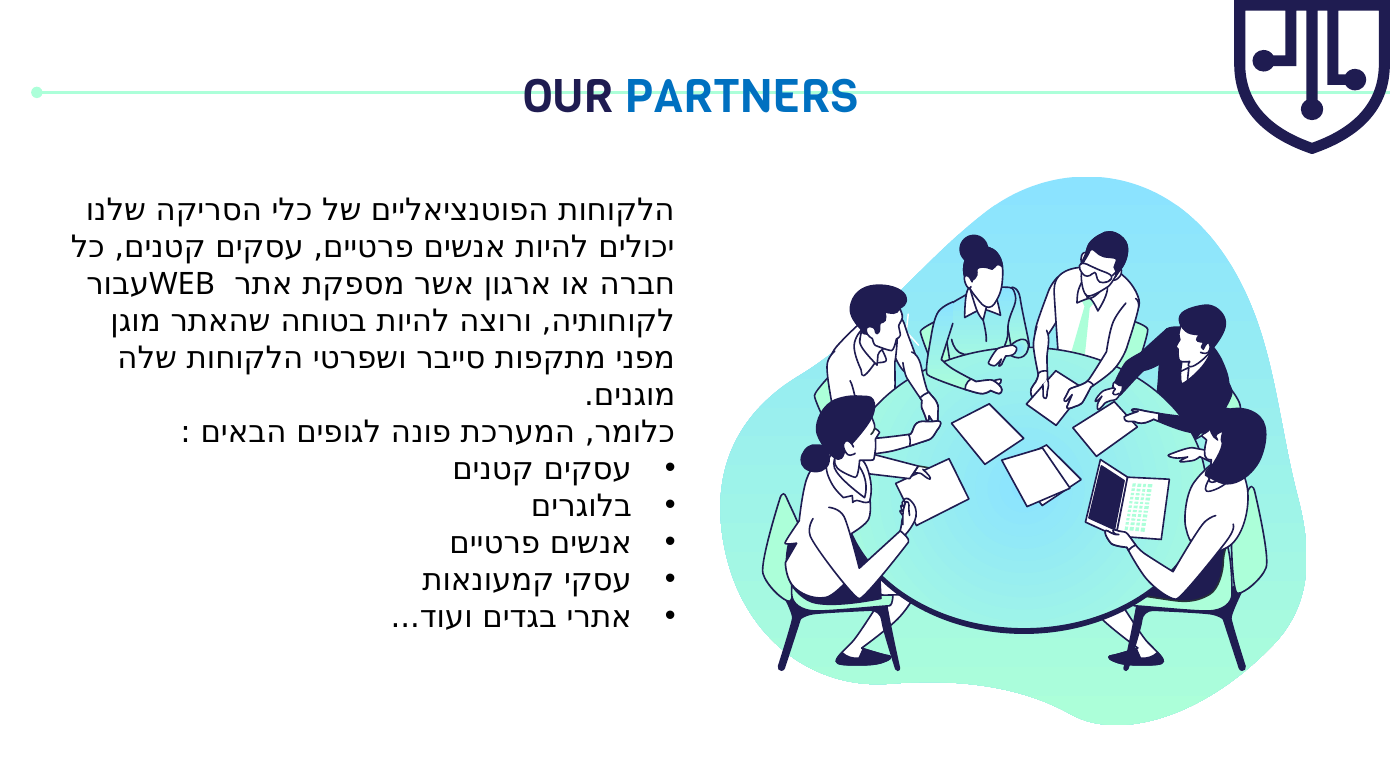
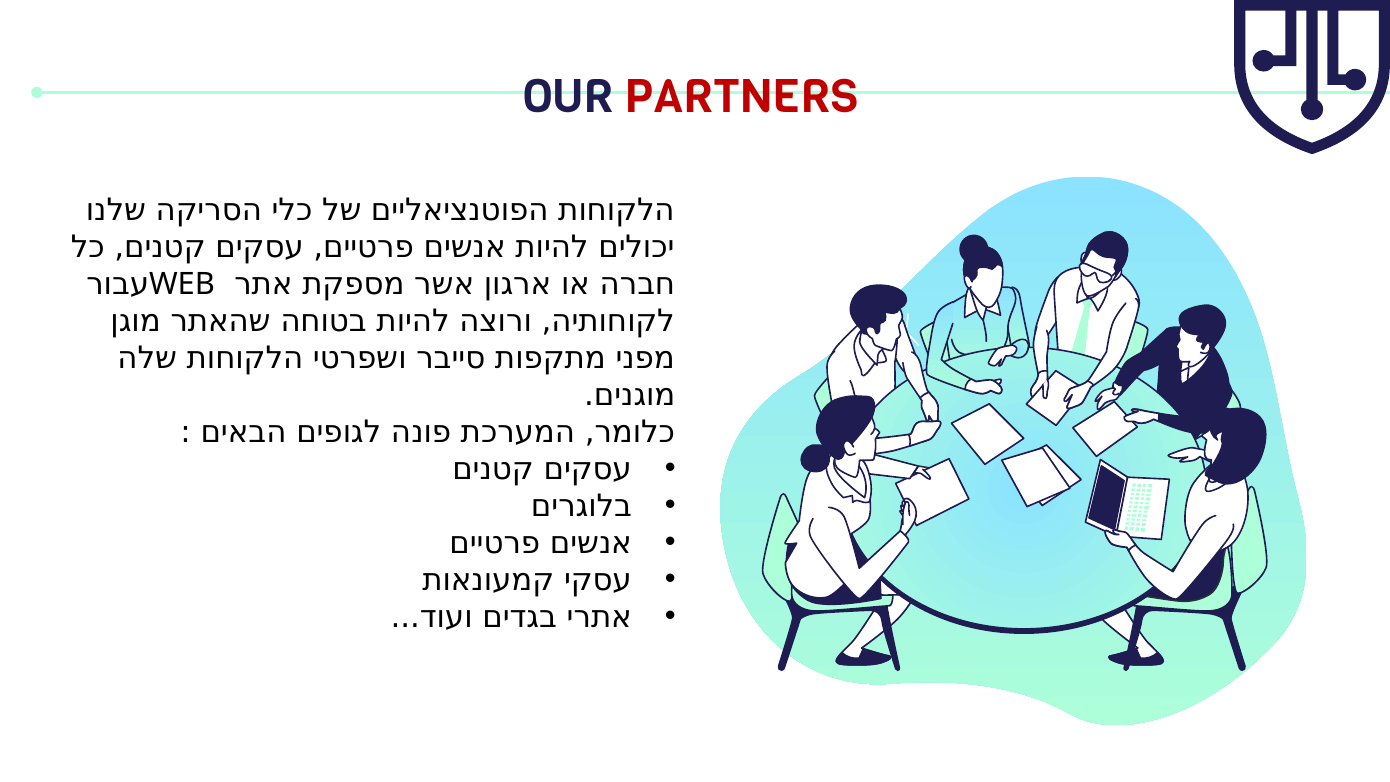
PARTNERS colour: blue -> red (741, 97)
